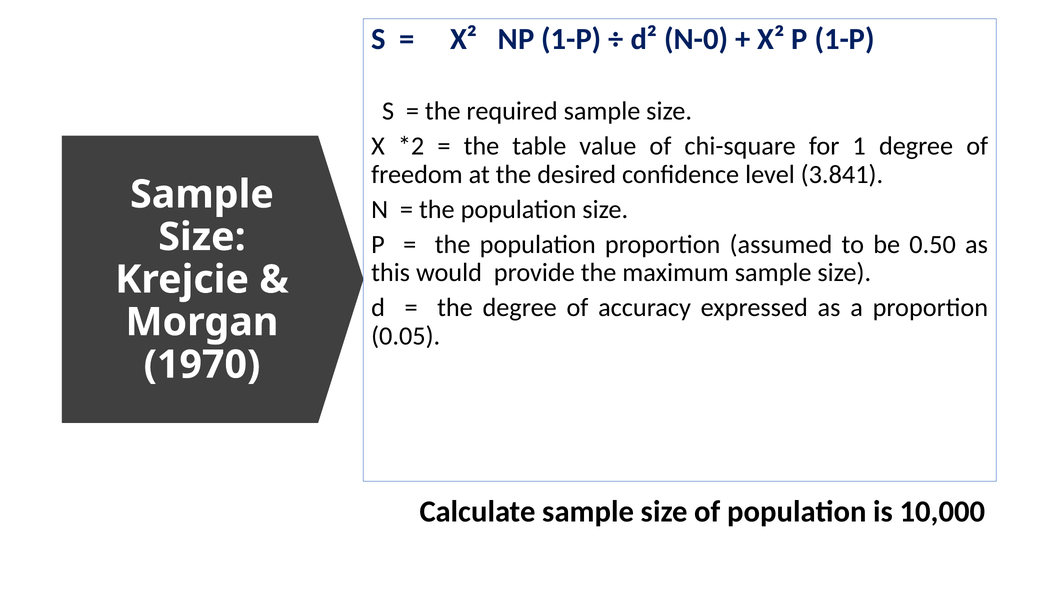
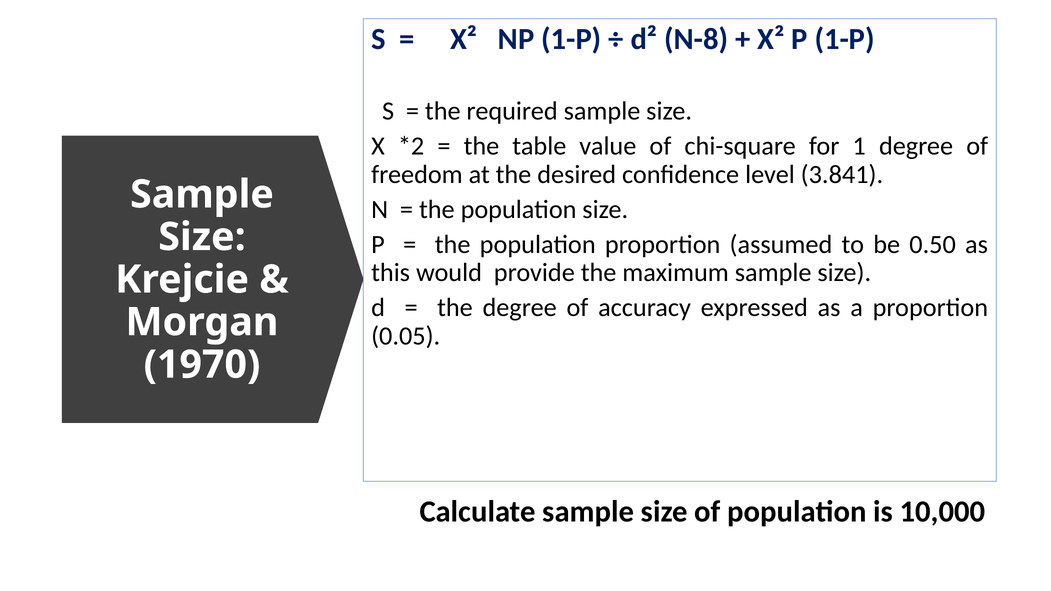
N-0: N-0 -> N-8 (696, 39)
